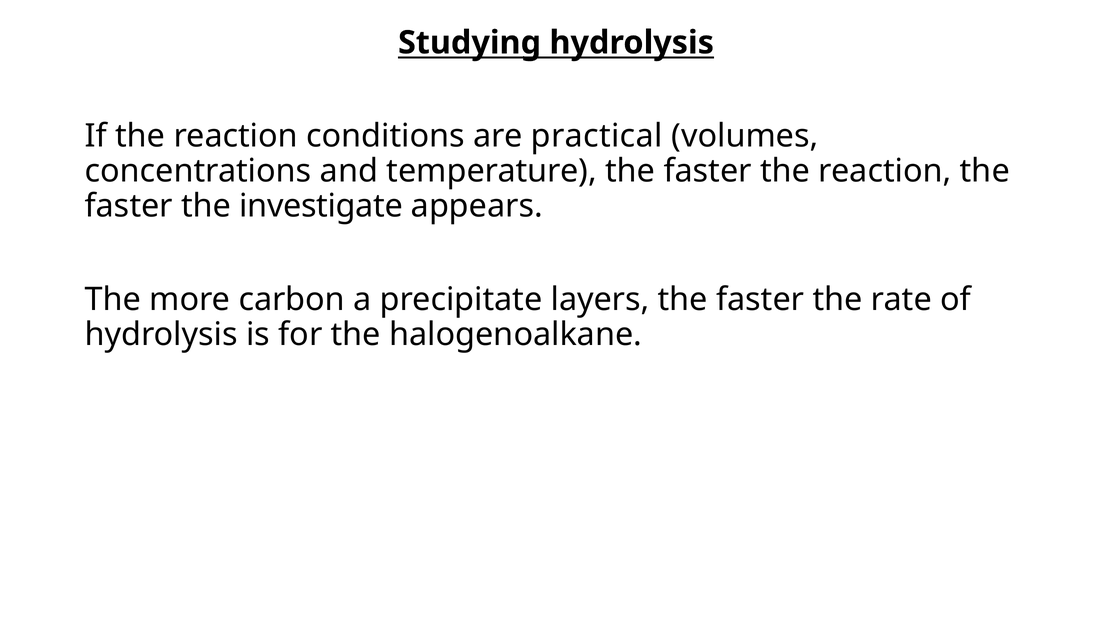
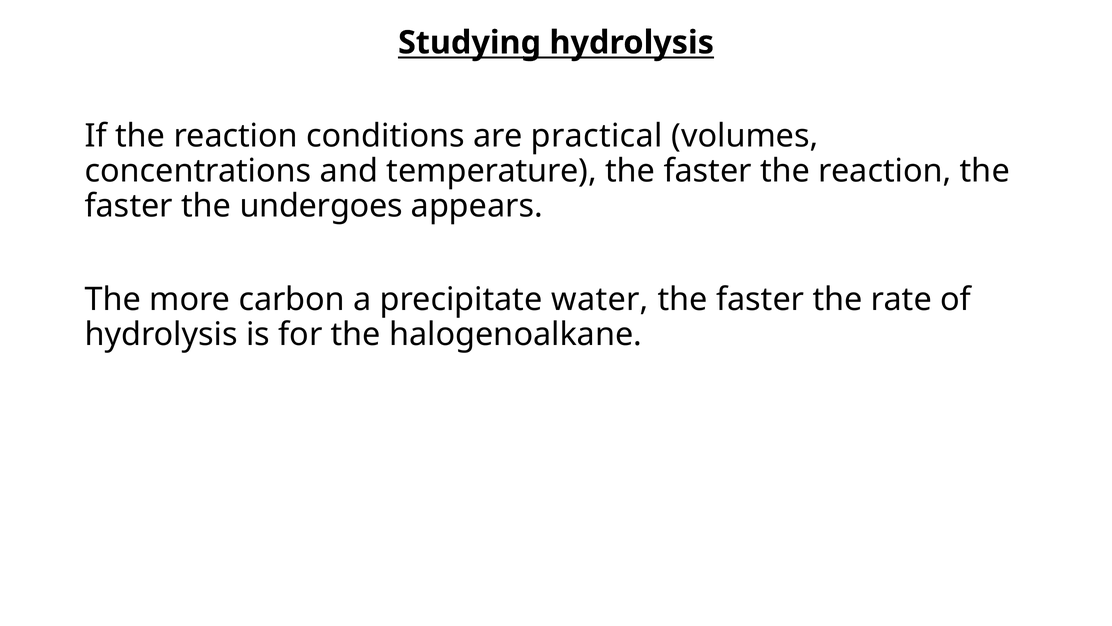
investigate: investigate -> undergoes (321, 206)
layers: layers -> water (600, 299)
